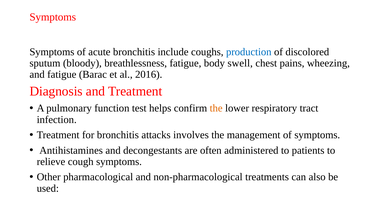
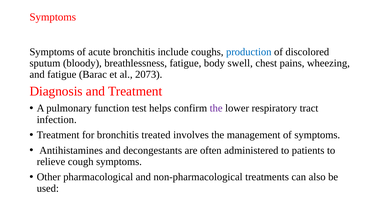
2016: 2016 -> 2073 (149, 74)
the colour: orange -> purple (216, 108)
attacks: attacks -> treated (156, 135)
